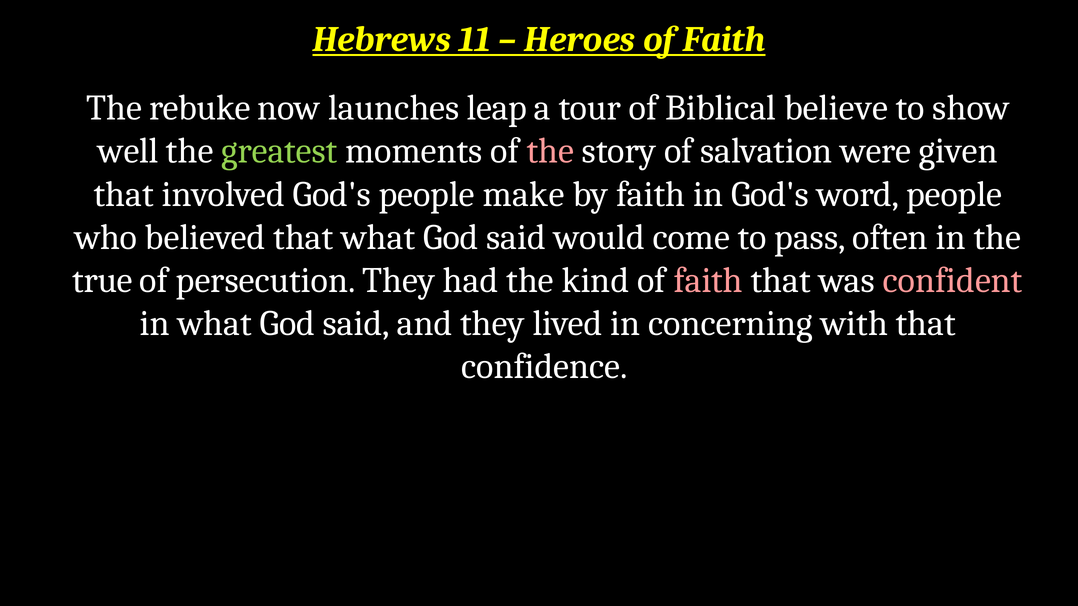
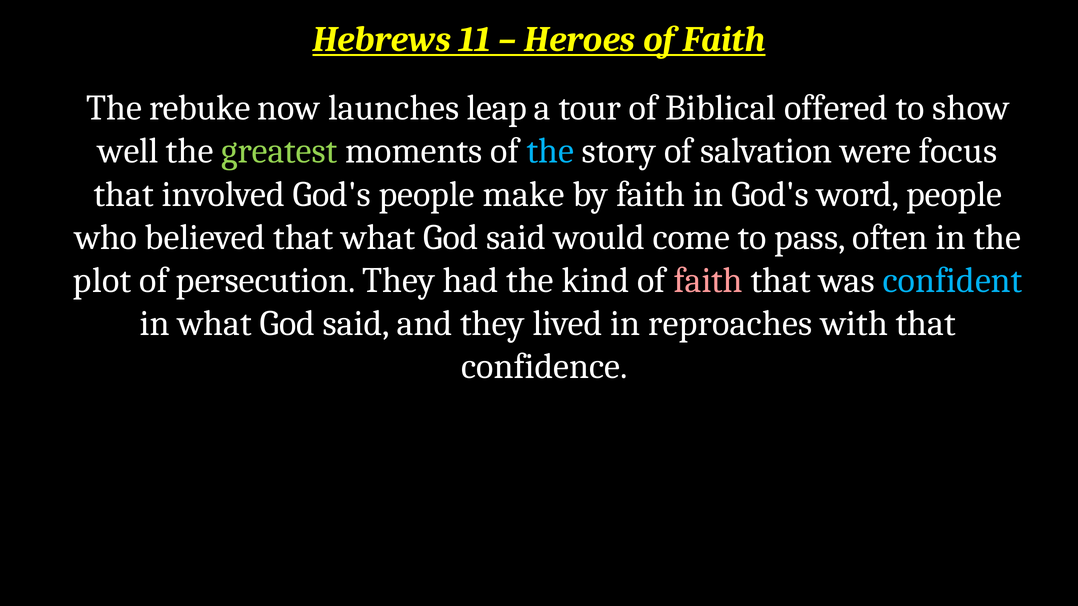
believe: believe -> offered (836, 108)
the colour: pink -> light blue (550, 151)
given: given -> focus (958, 151)
true: true -> plot (102, 281)
confident colour: pink -> light blue (953, 281)
concerning: concerning -> reproaches (730, 324)
